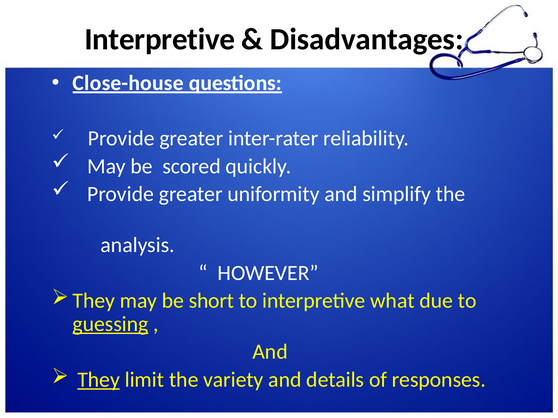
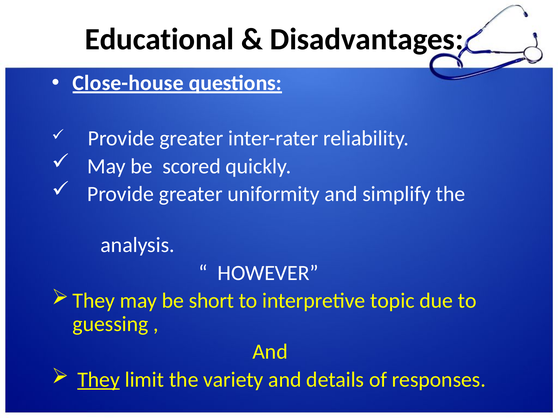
Interpretive: Interpretive -> Educational (160, 39)
what: what -> topic (392, 301)
guessing underline: present -> none (111, 324)
